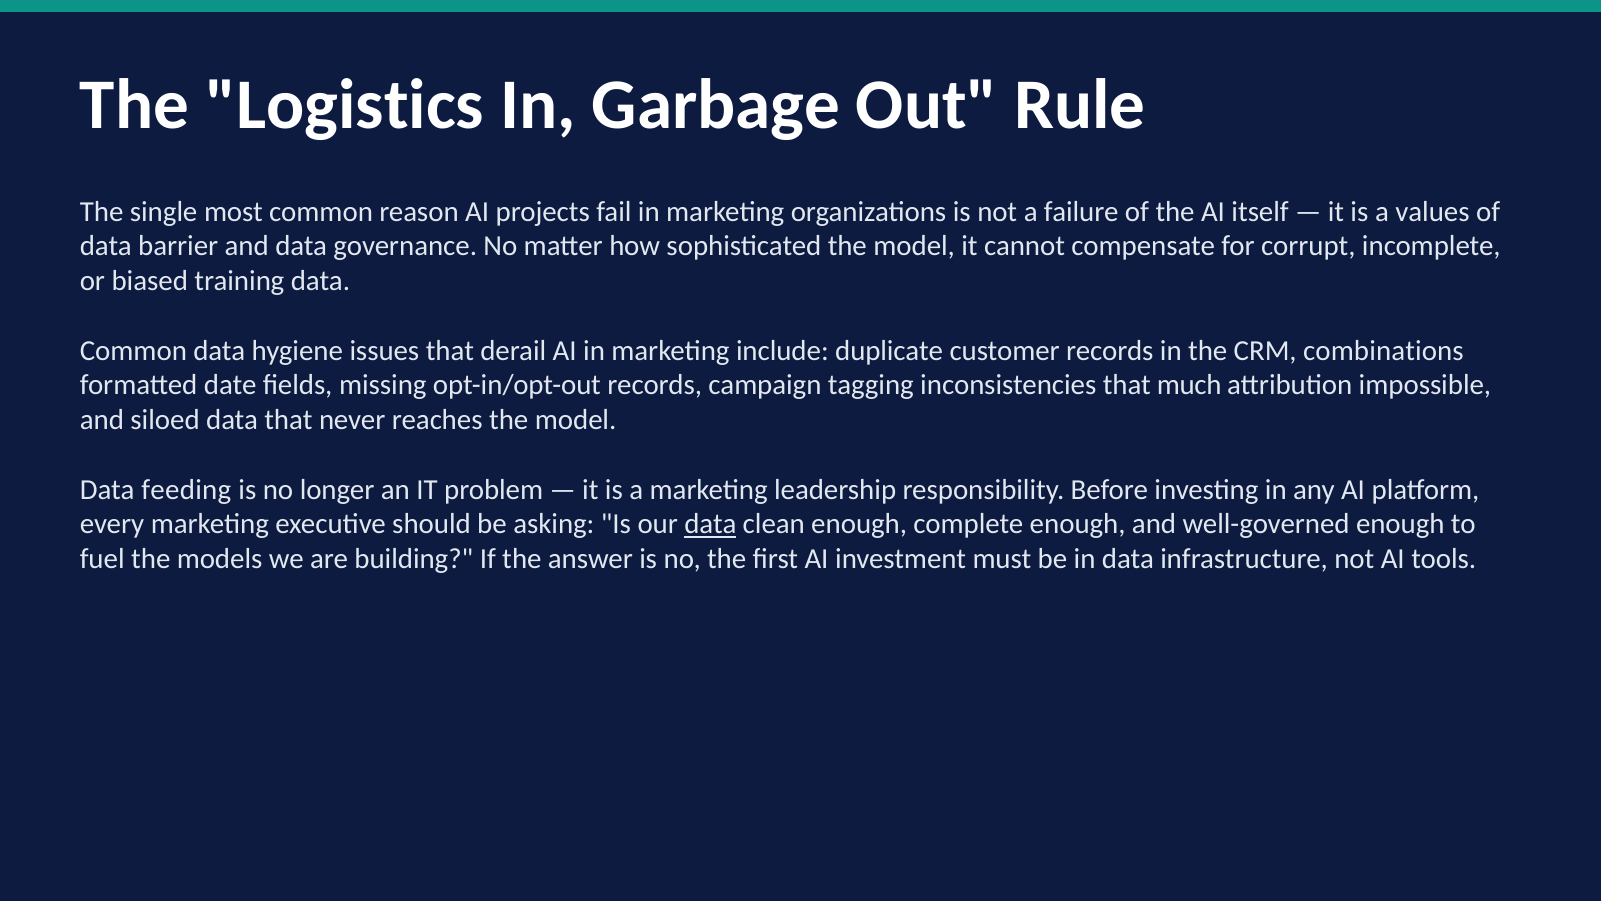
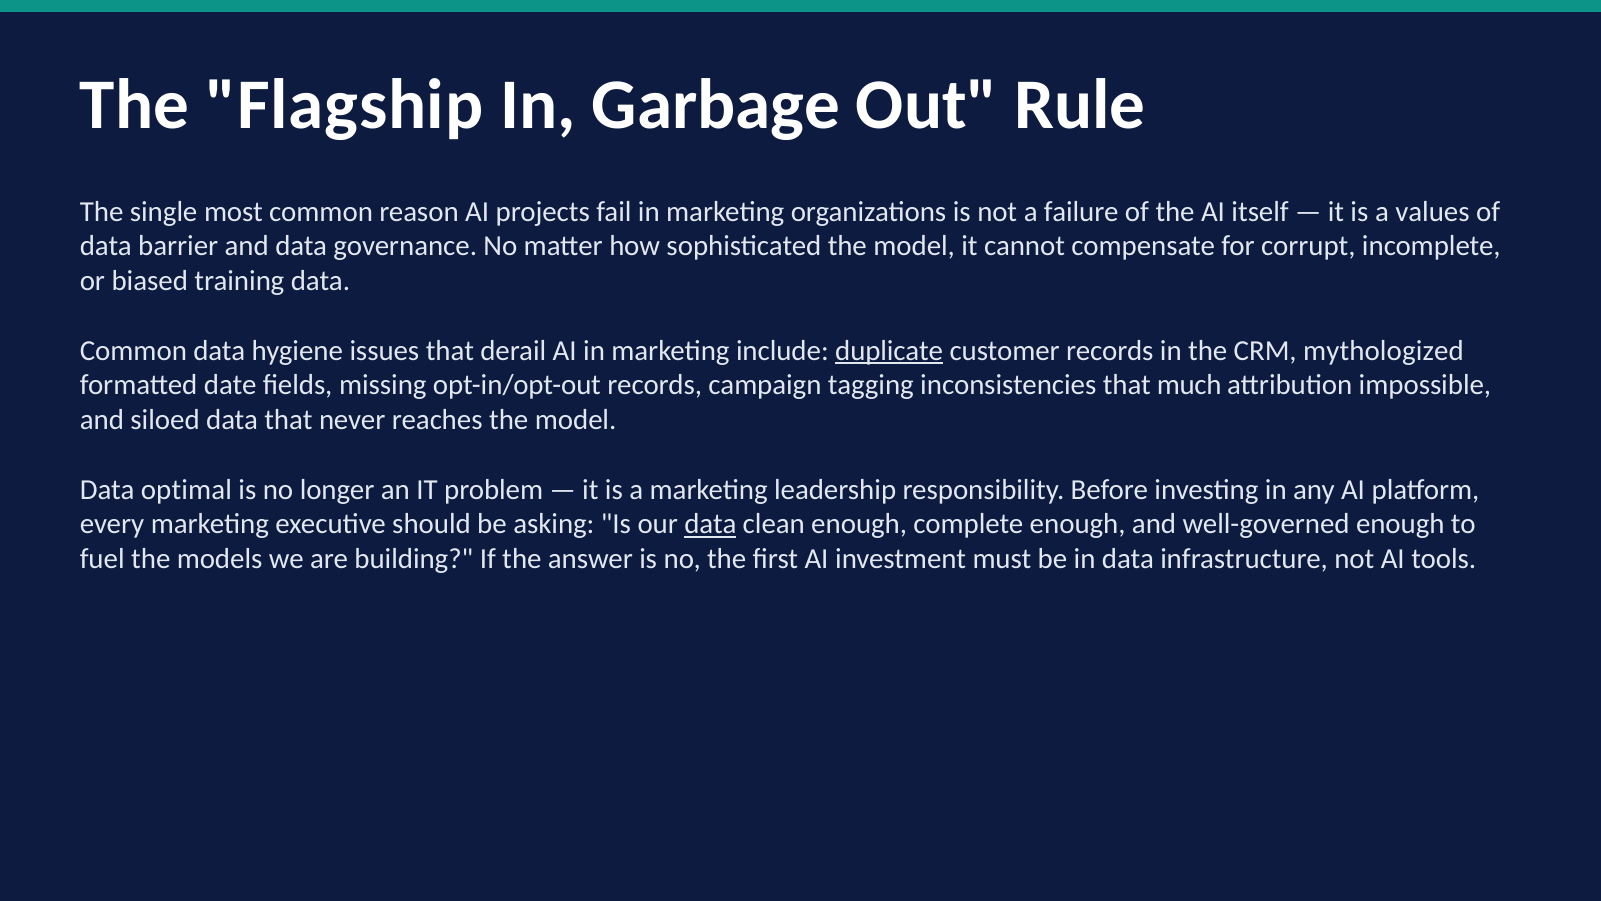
Logistics: Logistics -> Flagship (344, 105)
duplicate underline: none -> present (889, 350)
combinations: combinations -> mythologized (1383, 350)
feeding: feeding -> optimal (186, 489)
